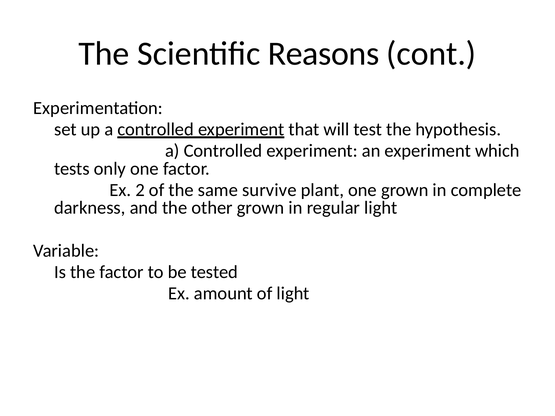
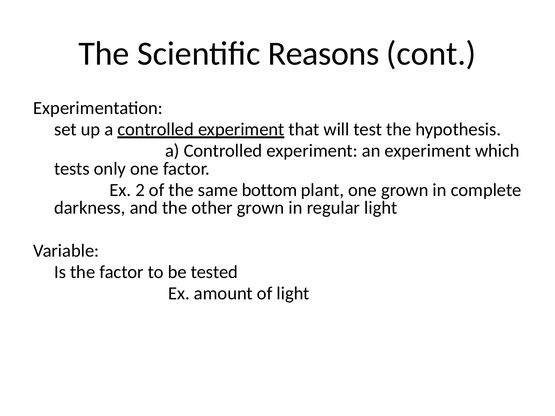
survive: survive -> bottom (269, 190)
